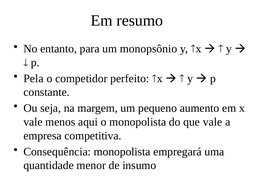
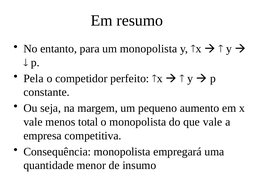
um monopsônio: monopsônio -> monopolista (149, 49)
aqui: aqui -> total (88, 122)
